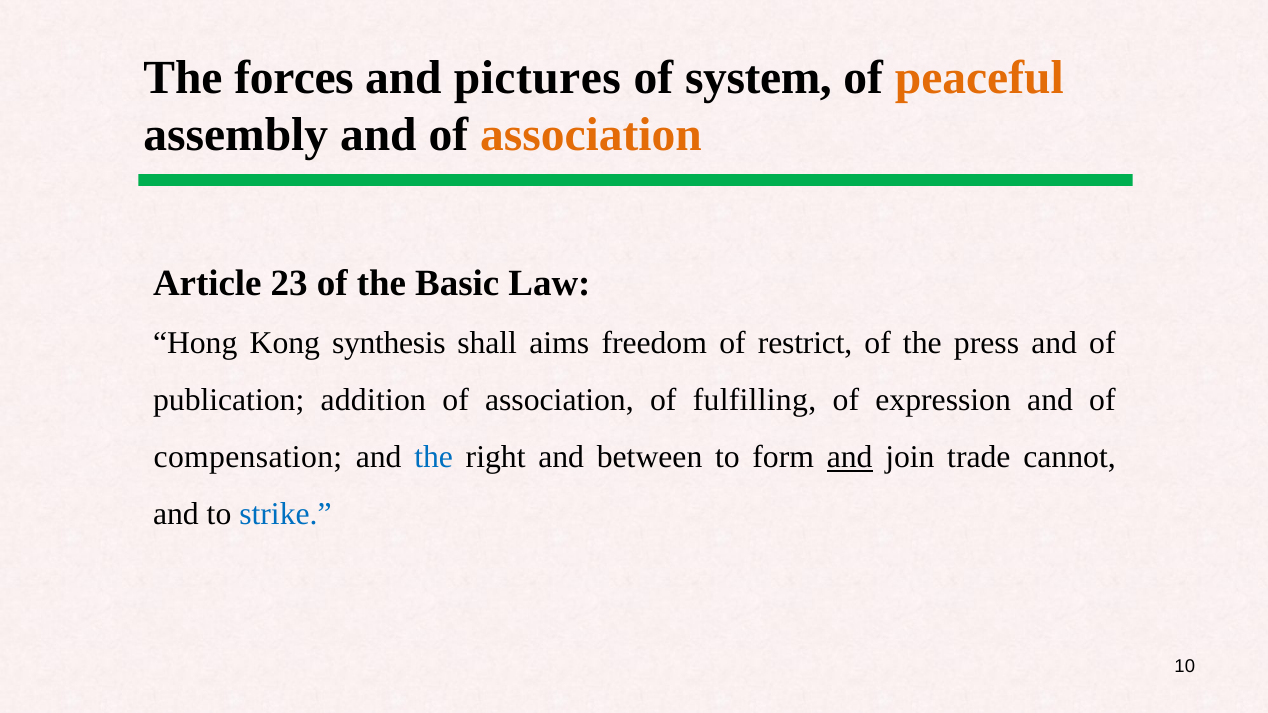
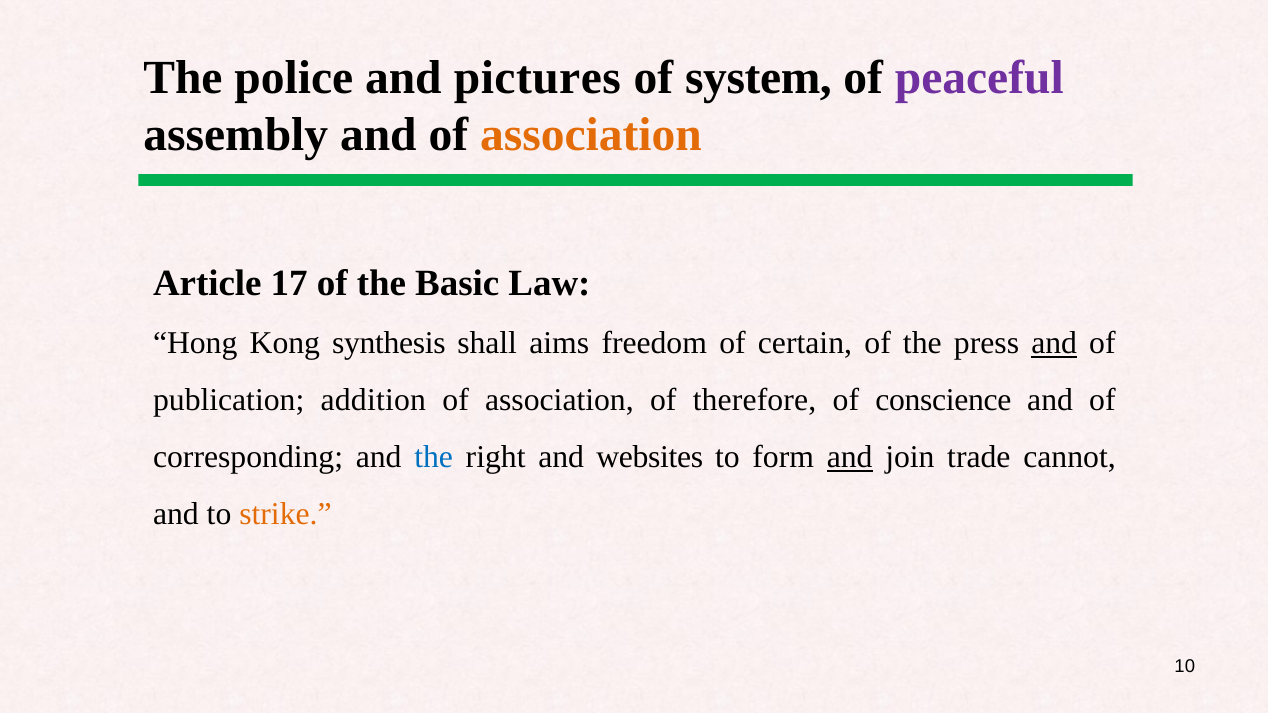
forces: forces -> police (294, 78)
peaceful colour: orange -> purple (979, 78)
23: 23 -> 17 (289, 283)
restrict: restrict -> certain (805, 343)
and underline: none -> present (1054, 343)
fulfilling: fulfilling -> therefore (755, 400)
expression: expression -> conscience (943, 400)
compensation: compensation -> corresponding (248, 457)
between: between -> websites (650, 457)
strike colour: blue -> orange (285, 514)
